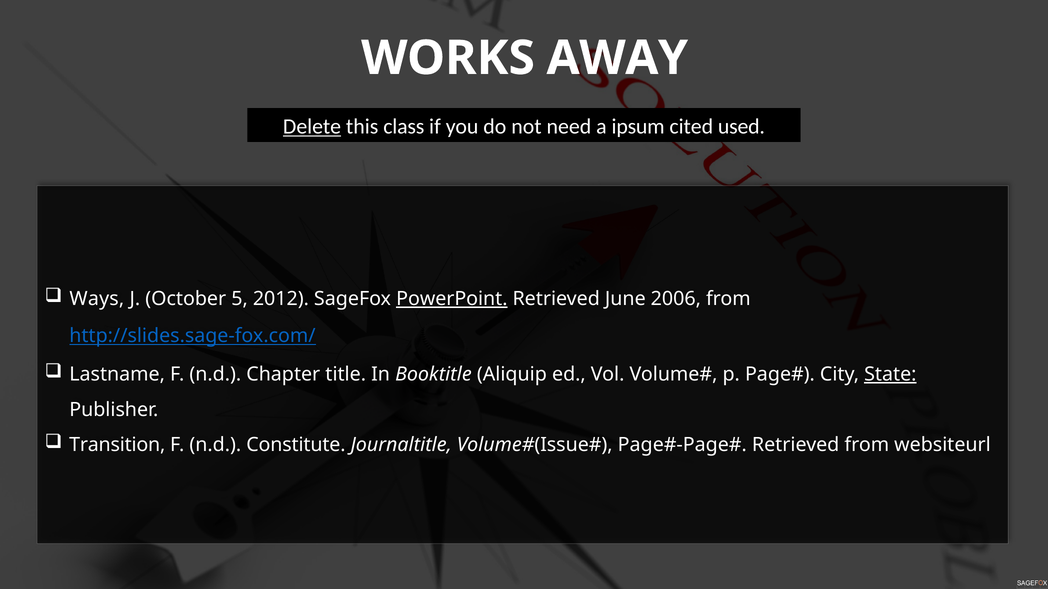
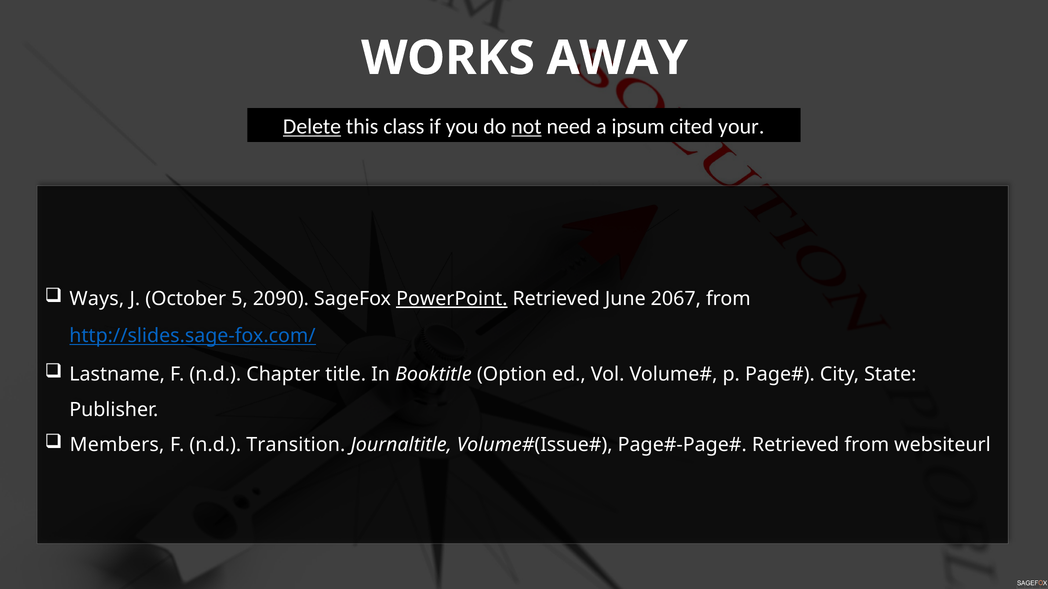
not underline: none -> present (526, 127)
used: used -> your (741, 127)
2012: 2012 -> 2090 (281, 299)
2006: 2006 -> 2067 (676, 299)
Aliquip: Aliquip -> Option (512, 375)
State underline: present -> none (890, 375)
Transition: Transition -> Members (117, 445)
Constitute: Constitute -> Transition (296, 445)
